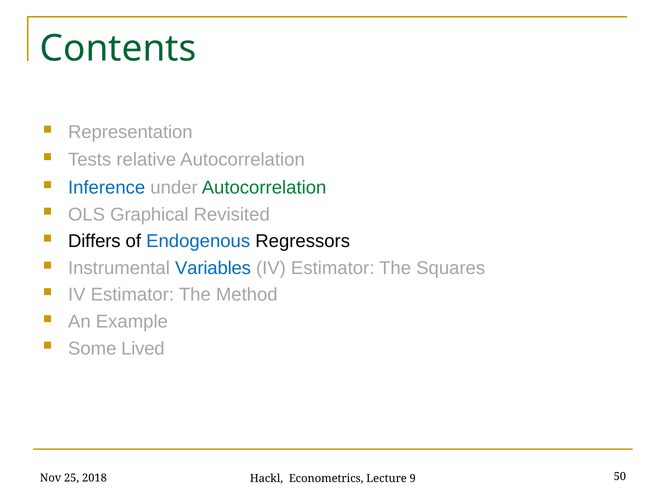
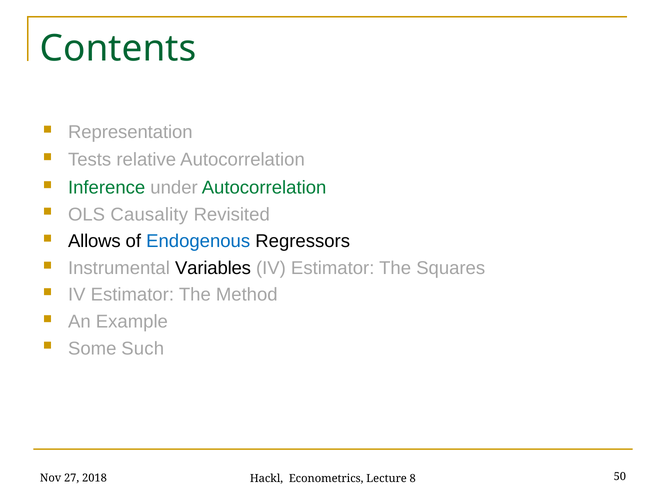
Inference colour: blue -> green (107, 188)
Graphical: Graphical -> Causality (149, 215)
Differs: Differs -> Allows (94, 241)
Variables colour: blue -> black (213, 268)
Lived: Lived -> Such (143, 349)
25: 25 -> 27 (72, 479)
9: 9 -> 8 (413, 479)
